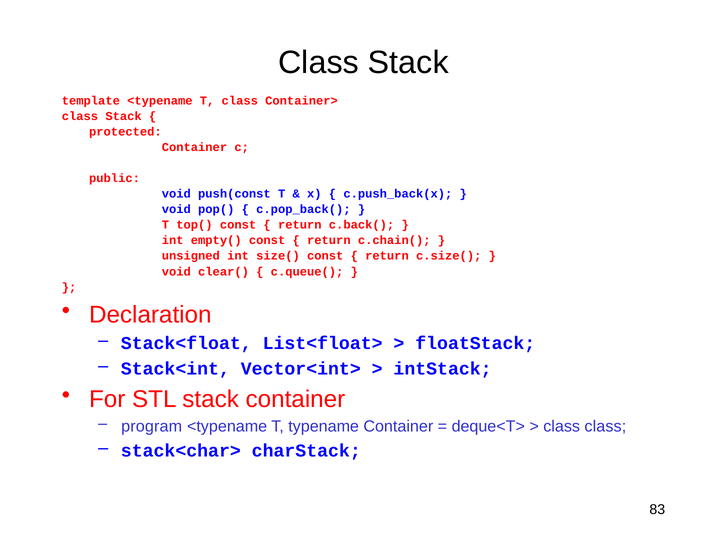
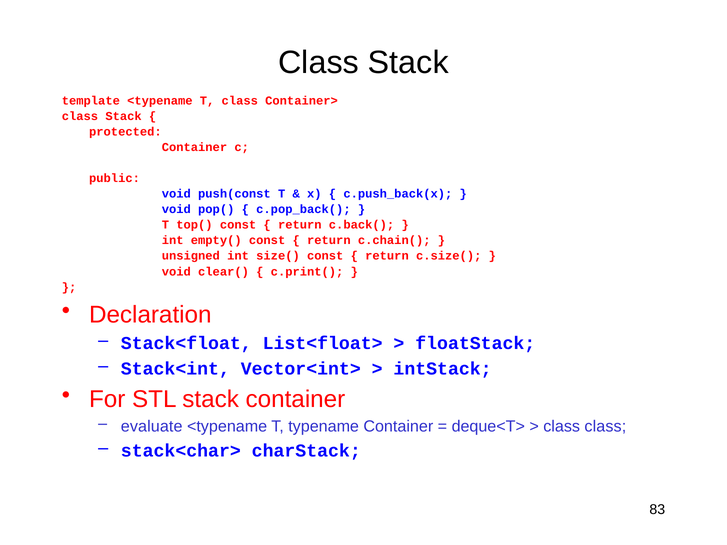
c.queue(: c.queue( -> c.print( (307, 272)
program: program -> evaluate (152, 427)
